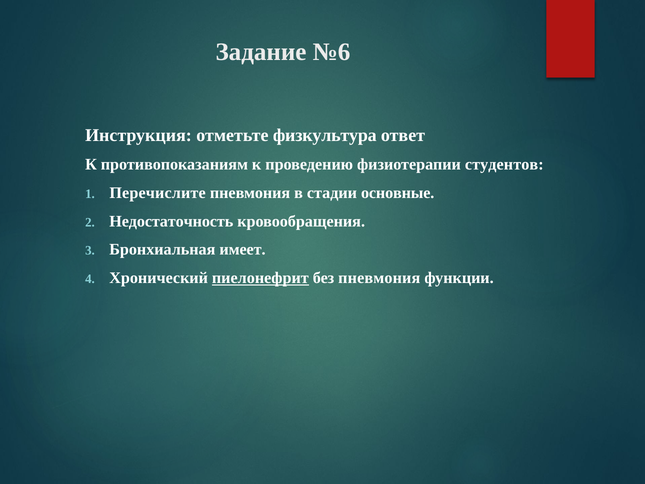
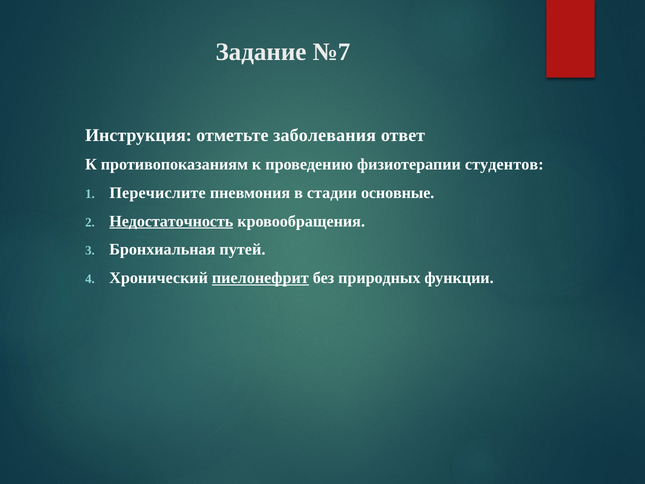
№6: №6 -> №7 (332, 52)
физкультура: физкультура -> заболевания (325, 135)
Недостаточность underline: none -> present (171, 221)
имеет: имеет -> путей (242, 249)
без пневмония: пневмония -> природных (379, 278)
